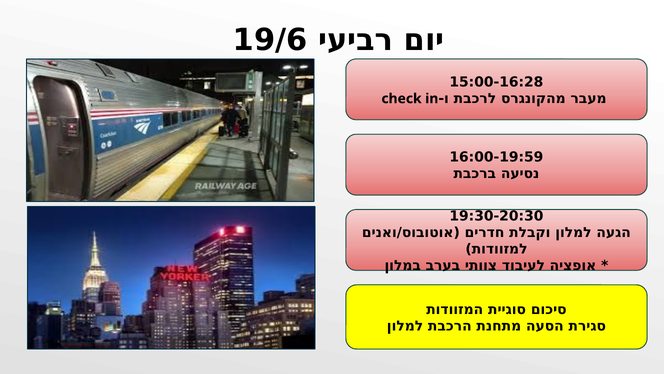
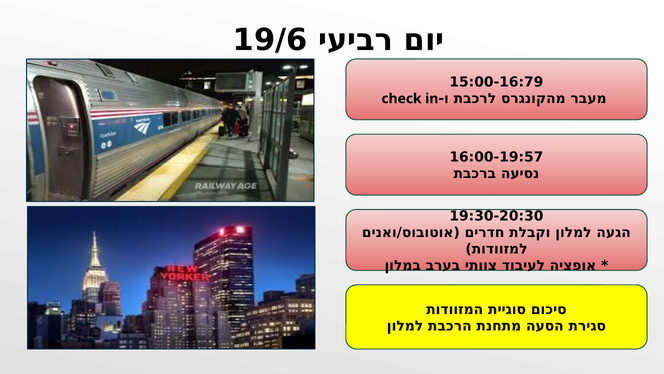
15:00-16:28: 15:00-16:28 -> 15:00-16:79 (496, 82)
16:00-19:59: 16:00-19:59 -> 16:00-19:57 (496, 157)
